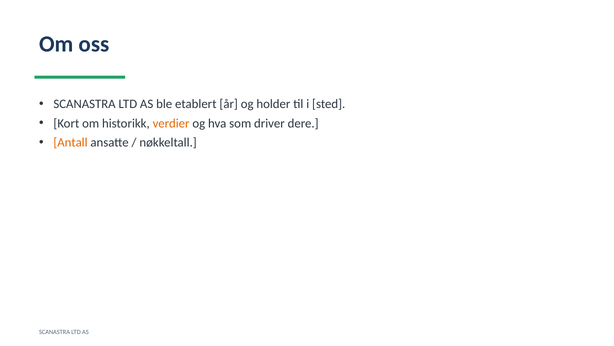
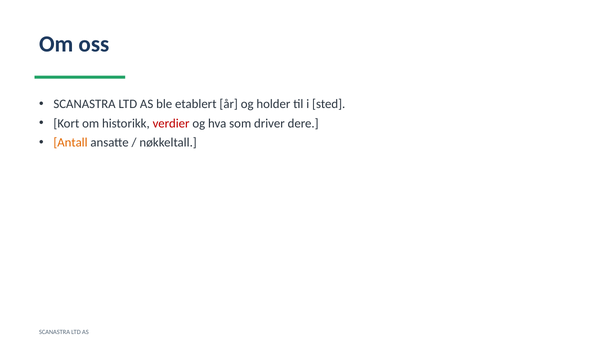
verdier colour: orange -> red (171, 123)
